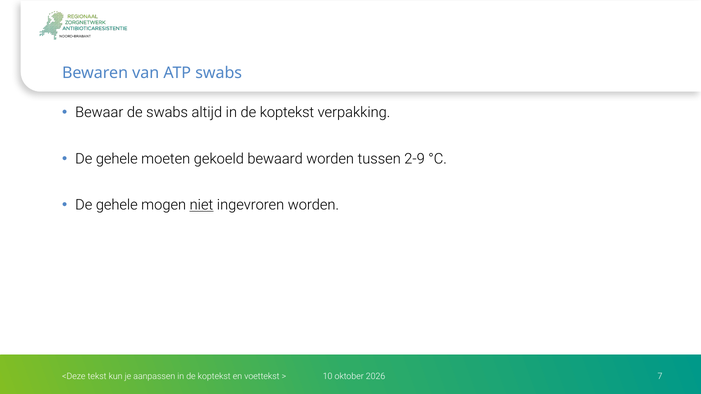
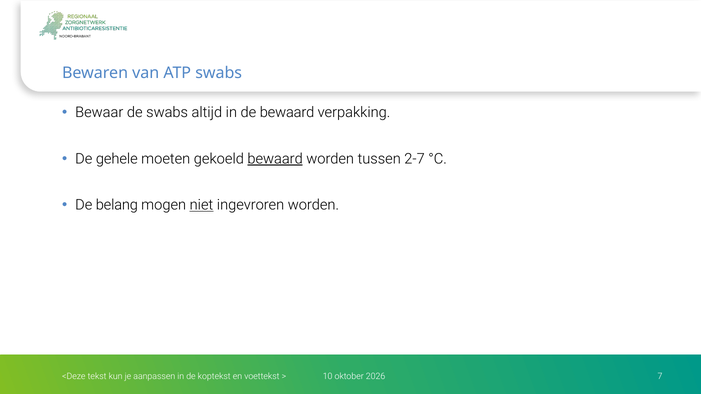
altijd in de koptekst: koptekst -> bewaard (287, 113)
bewaard underline: none -> present (275, 159)
2-9: 2-9 -> 2-7 (415, 159)
gehele: gehele -> belang (117, 205)
